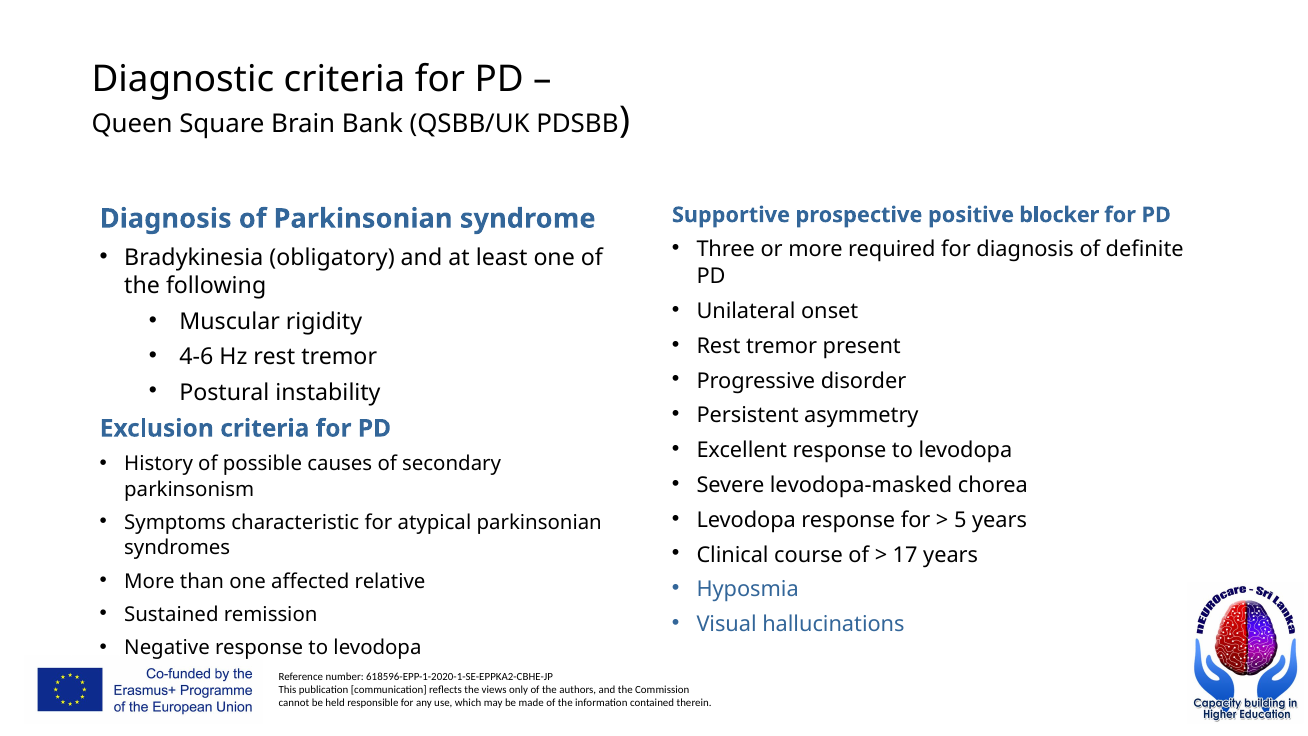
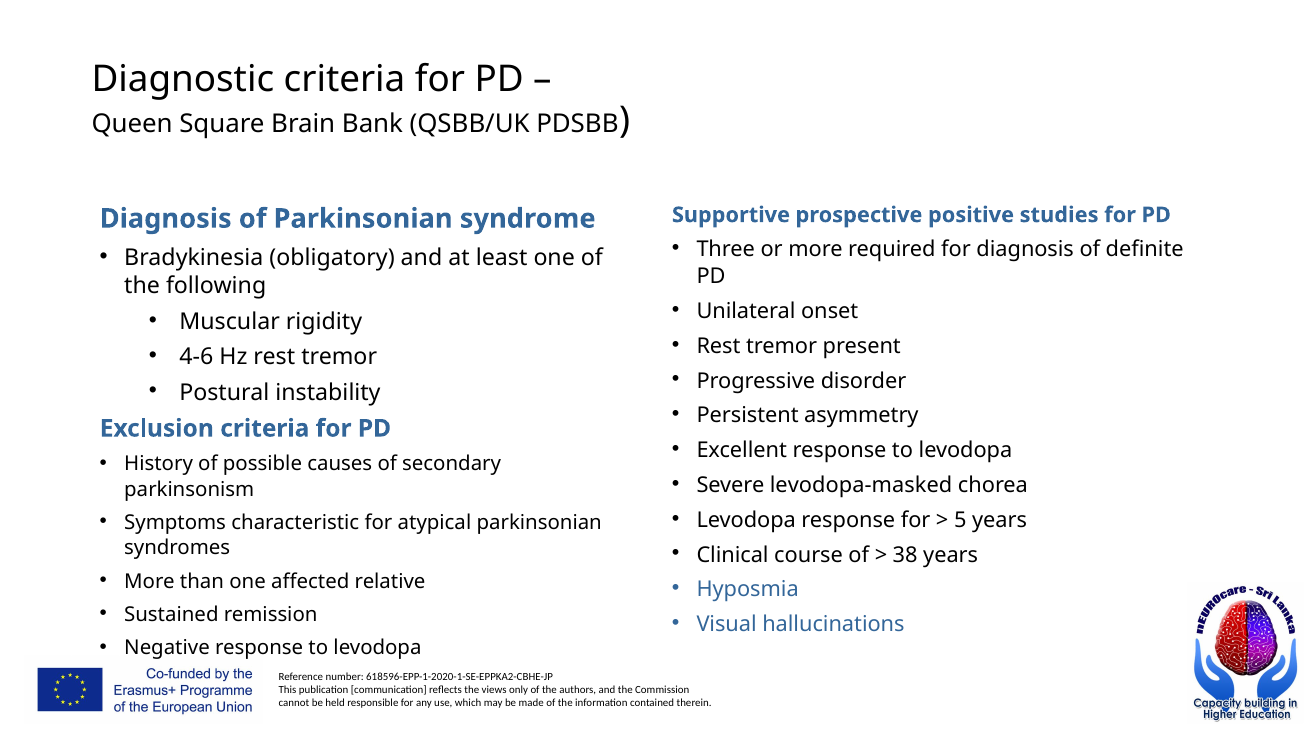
blocker: blocker -> studies (1059, 215)
17: 17 -> 38 (905, 555)
